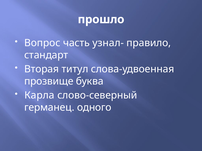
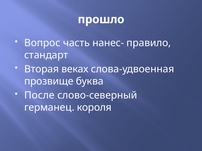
узнал-: узнал- -> нанес- (108, 43)
титул: титул -> веках (75, 69)
Карла: Карла -> После (39, 96)
одного: одного -> короля (94, 108)
